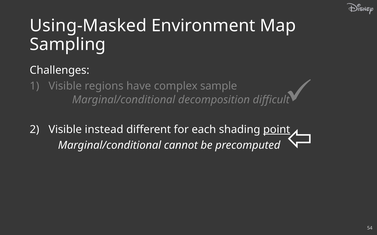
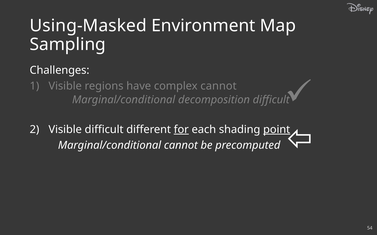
complex sample: sample -> cannot (219, 86)
Visible instead: instead -> difficult (104, 130)
for underline: none -> present (181, 130)
